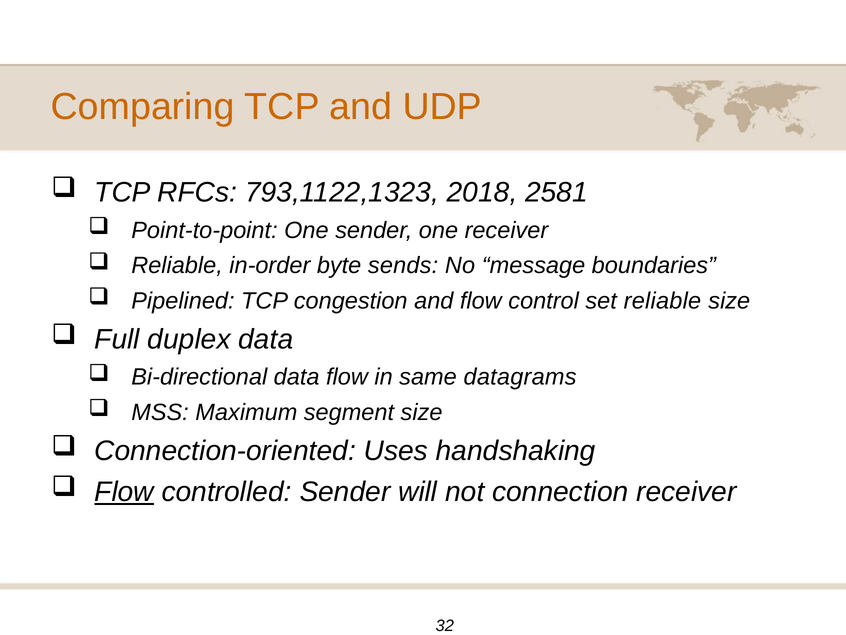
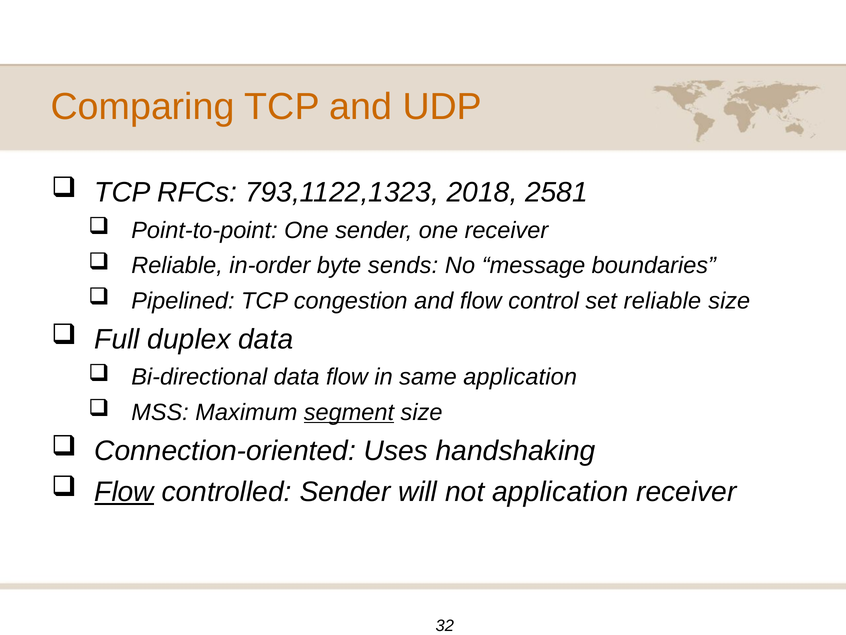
same datagrams: datagrams -> application (520, 377)
segment underline: none -> present (349, 412)
not connection: connection -> application (560, 491)
